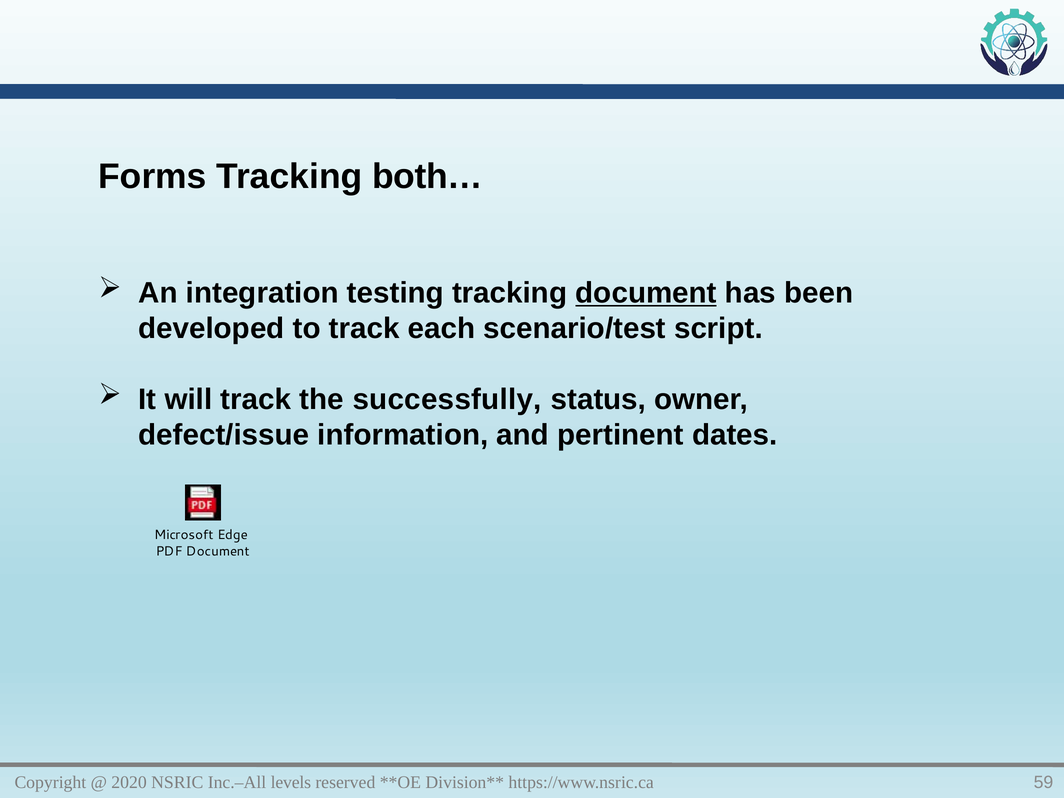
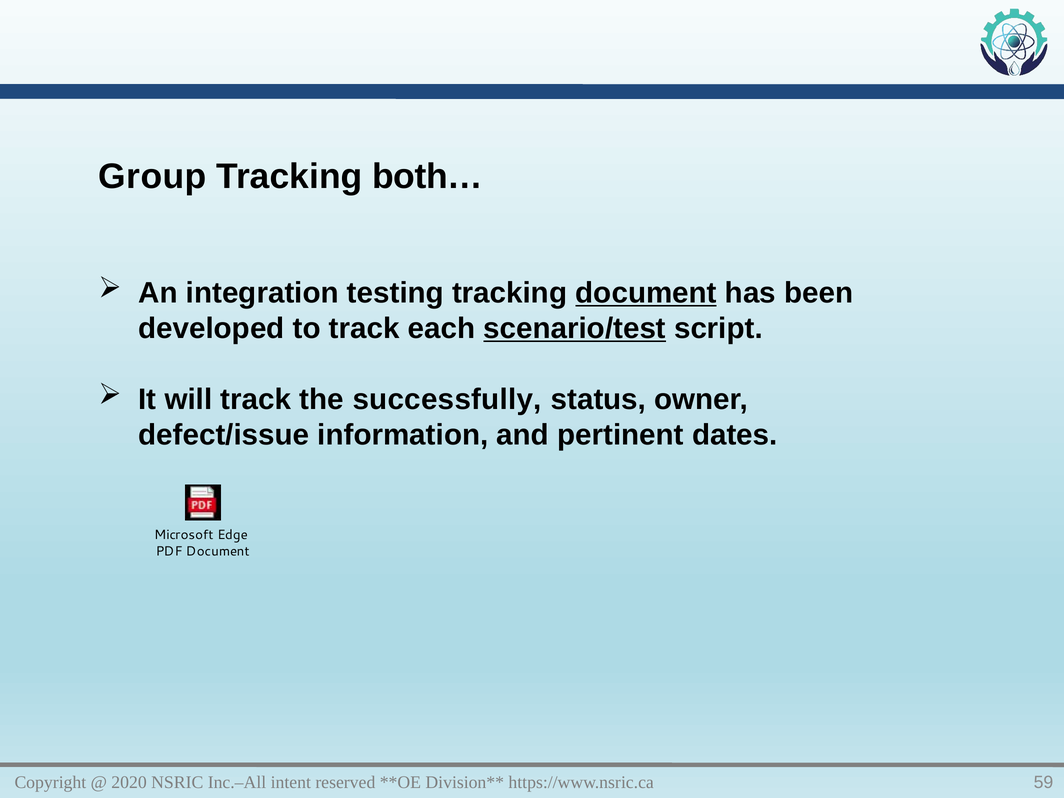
Forms: Forms -> Group (152, 177)
scenario/test underline: none -> present (575, 328)
levels: levels -> intent (291, 783)
